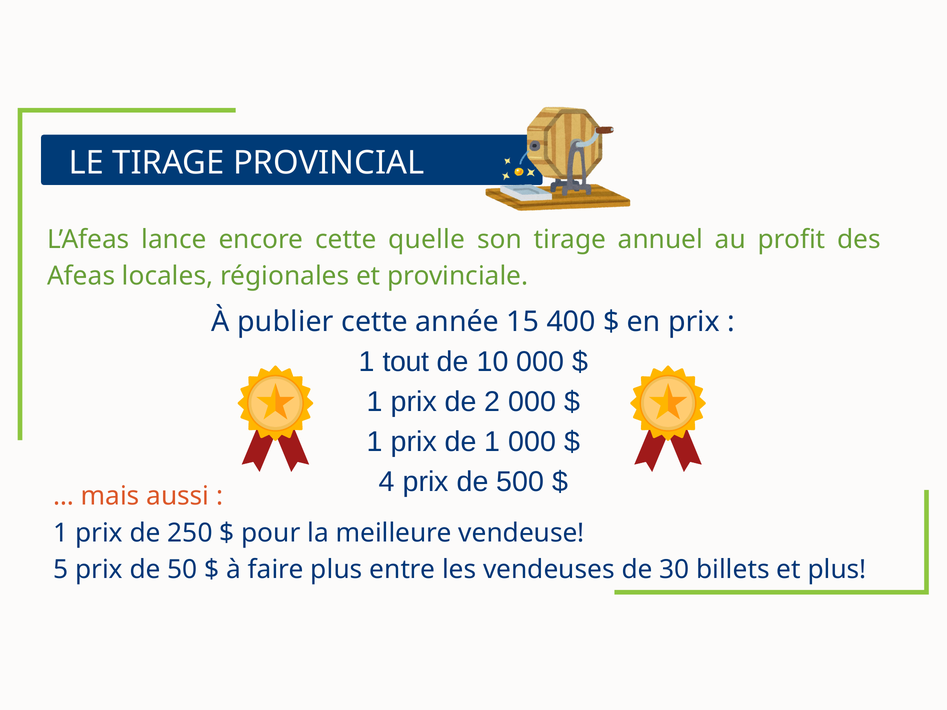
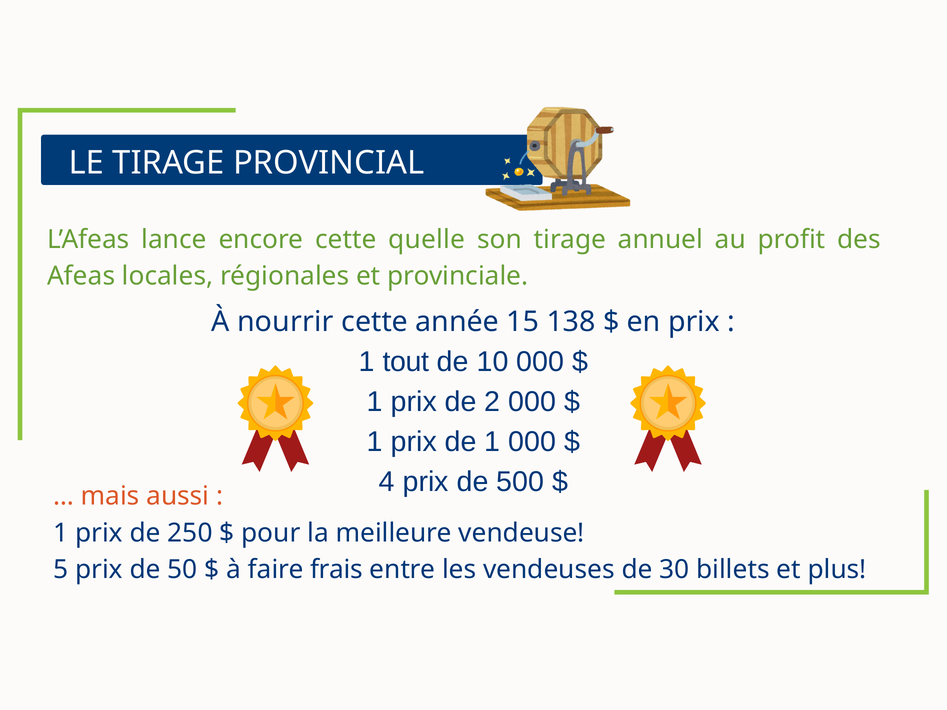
publier: publier -> nourrir (285, 322)
400: 400 -> 138 (571, 322)
faire plus: plus -> frais (337, 570)
